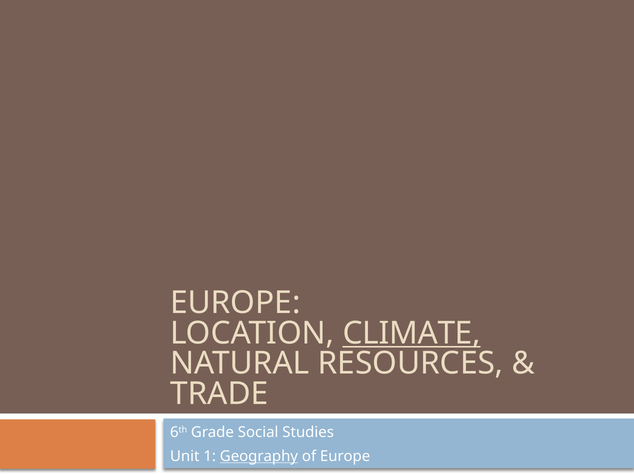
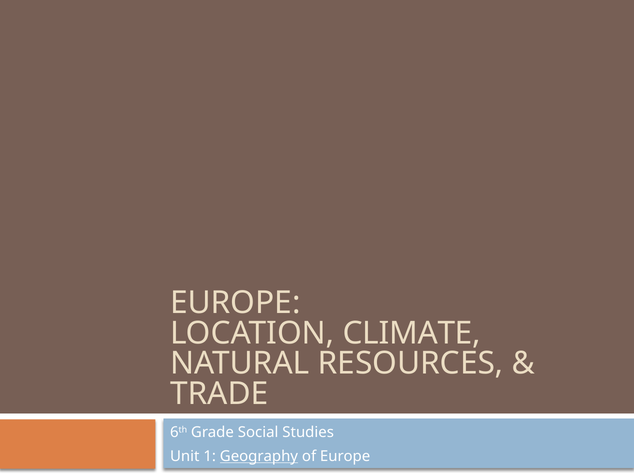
CLIMATE underline: present -> none (412, 333)
